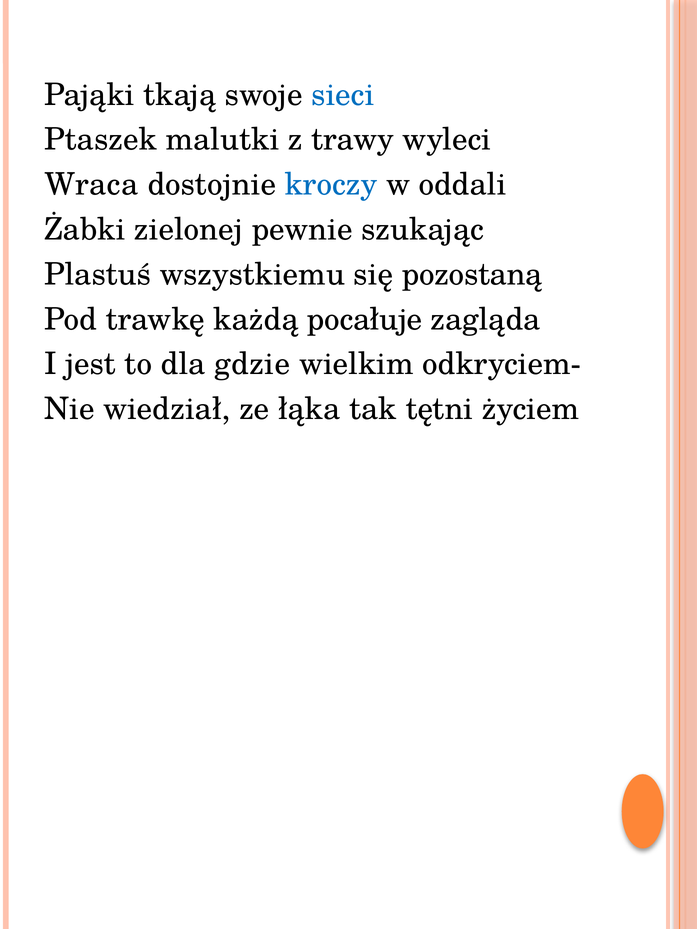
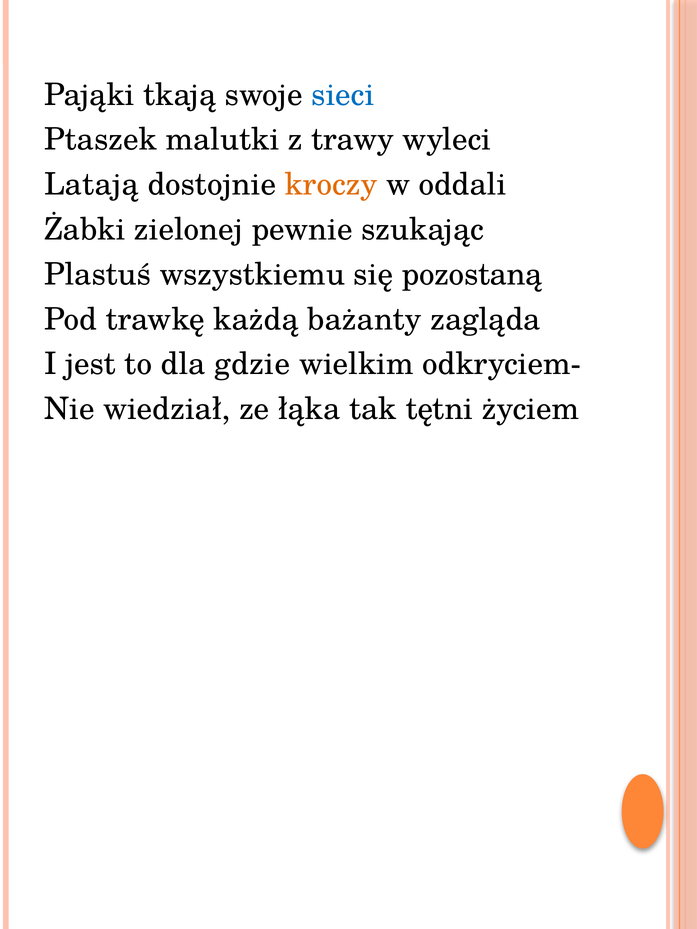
Wraca: Wraca -> Latają (91, 185)
kroczy colour: blue -> orange (331, 185)
pocałuje: pocałuje -> bażanty (365, 319)
